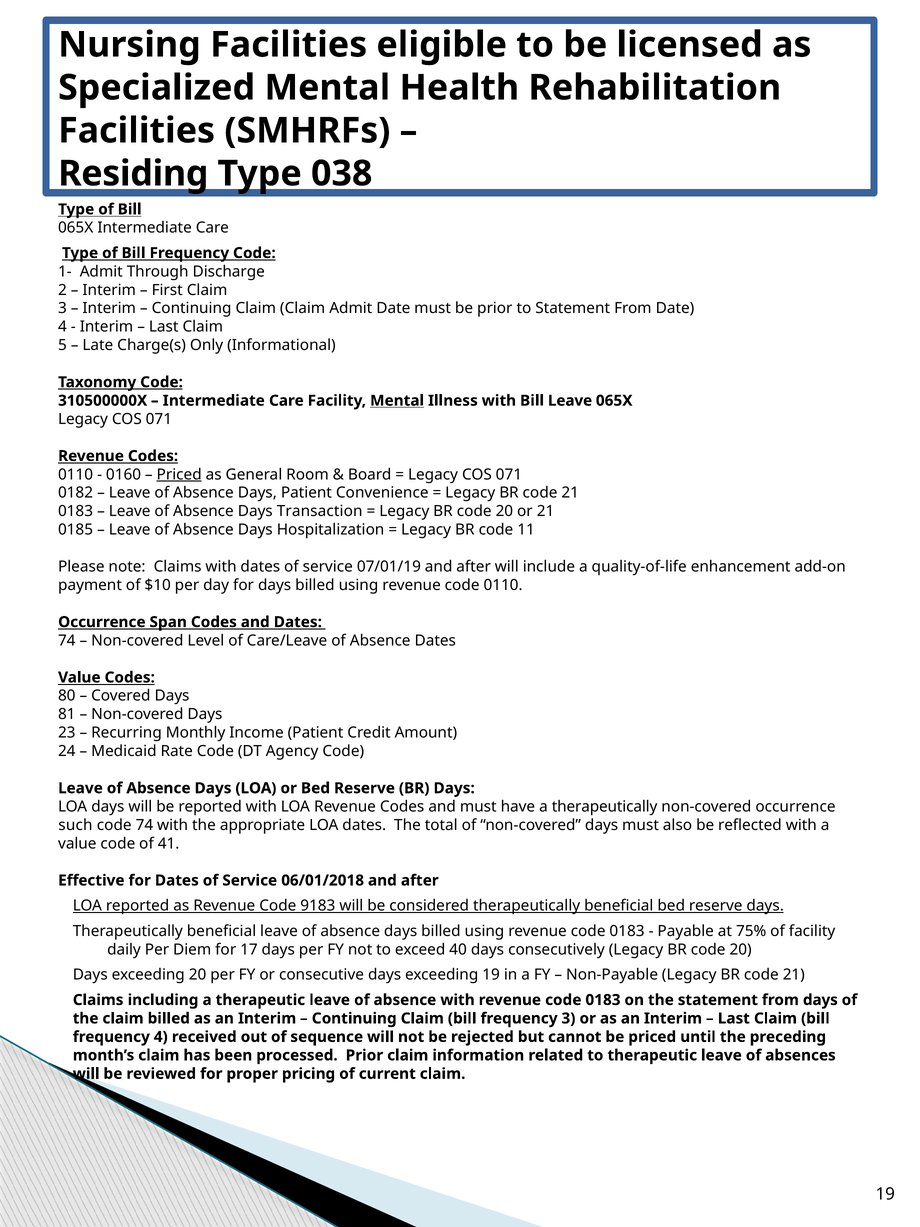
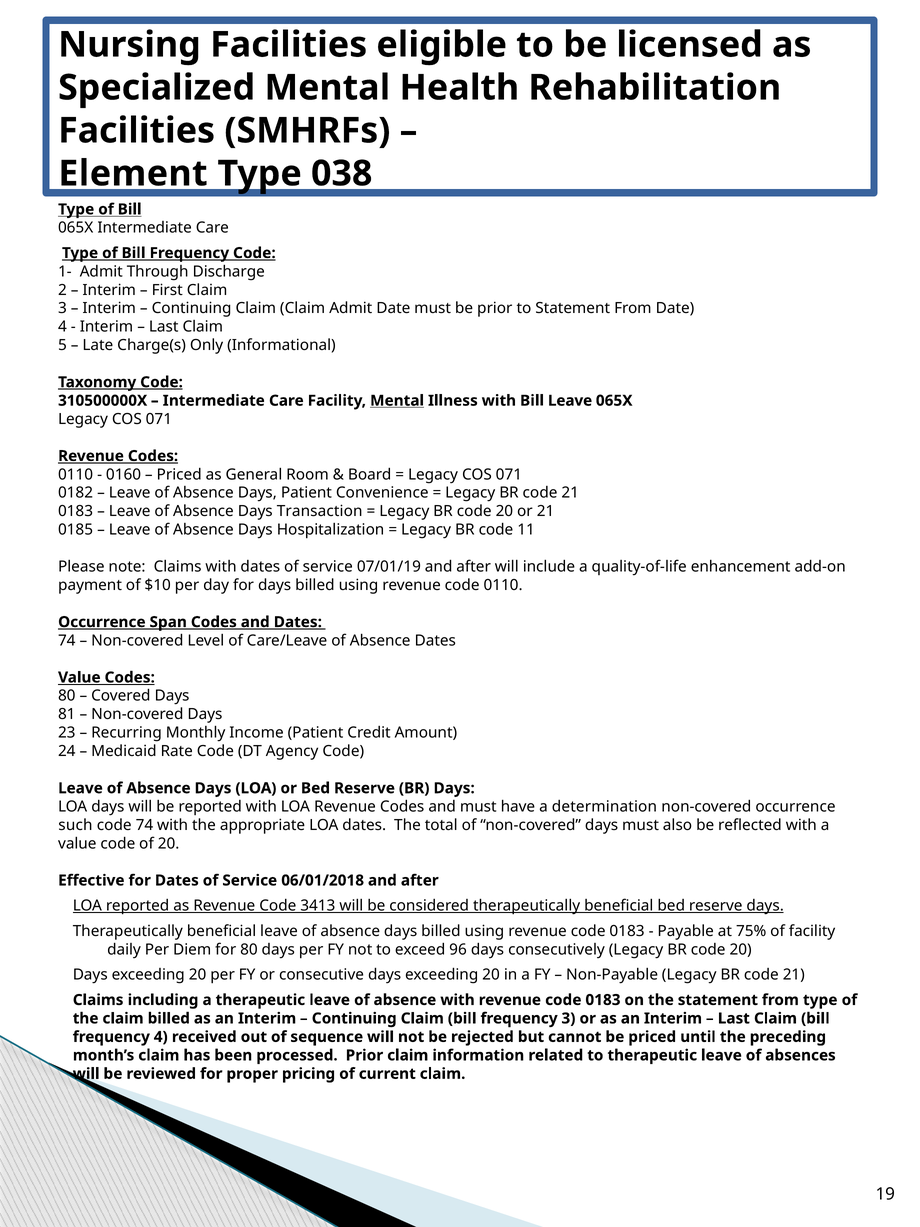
Residing: Residing -> Element (133, 174)
Priced underline: present -> none (179, 474)
a therapeutically: therapeutically -> determination (604, 806)
of 41: 41 -> 20 (169, 843)
9183: 9183 -> 3413 (318, 905)
for 17: 17 -> 80 (249, 949)
40: 40 -> 96 (458, 949)
consecutive days exceeding 19: 19 -> 20 (491, 974)
from days: days -> type (820, 1000)
